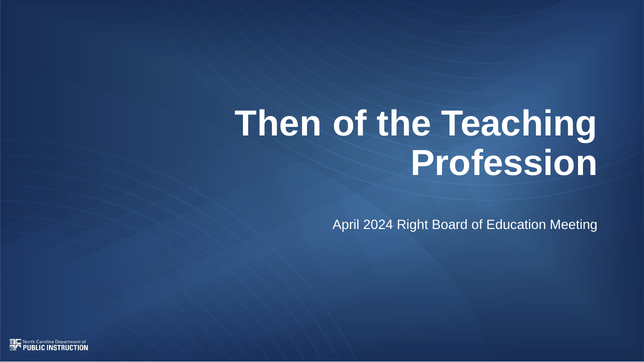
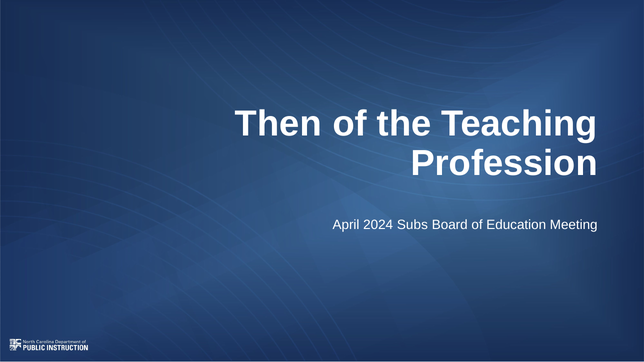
Right: Right -> Subs (412, 225)
